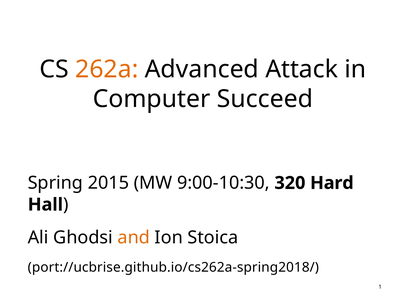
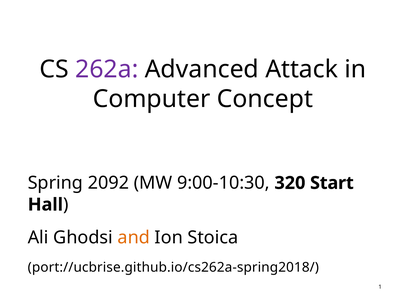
262a colour: orange -> purple (107, 69)
Succeed: Succeed -> Concept (265, 99)
2015: 2015 -> 2092 (108, 183)
Hard: Hard -> Start (332, 183)
